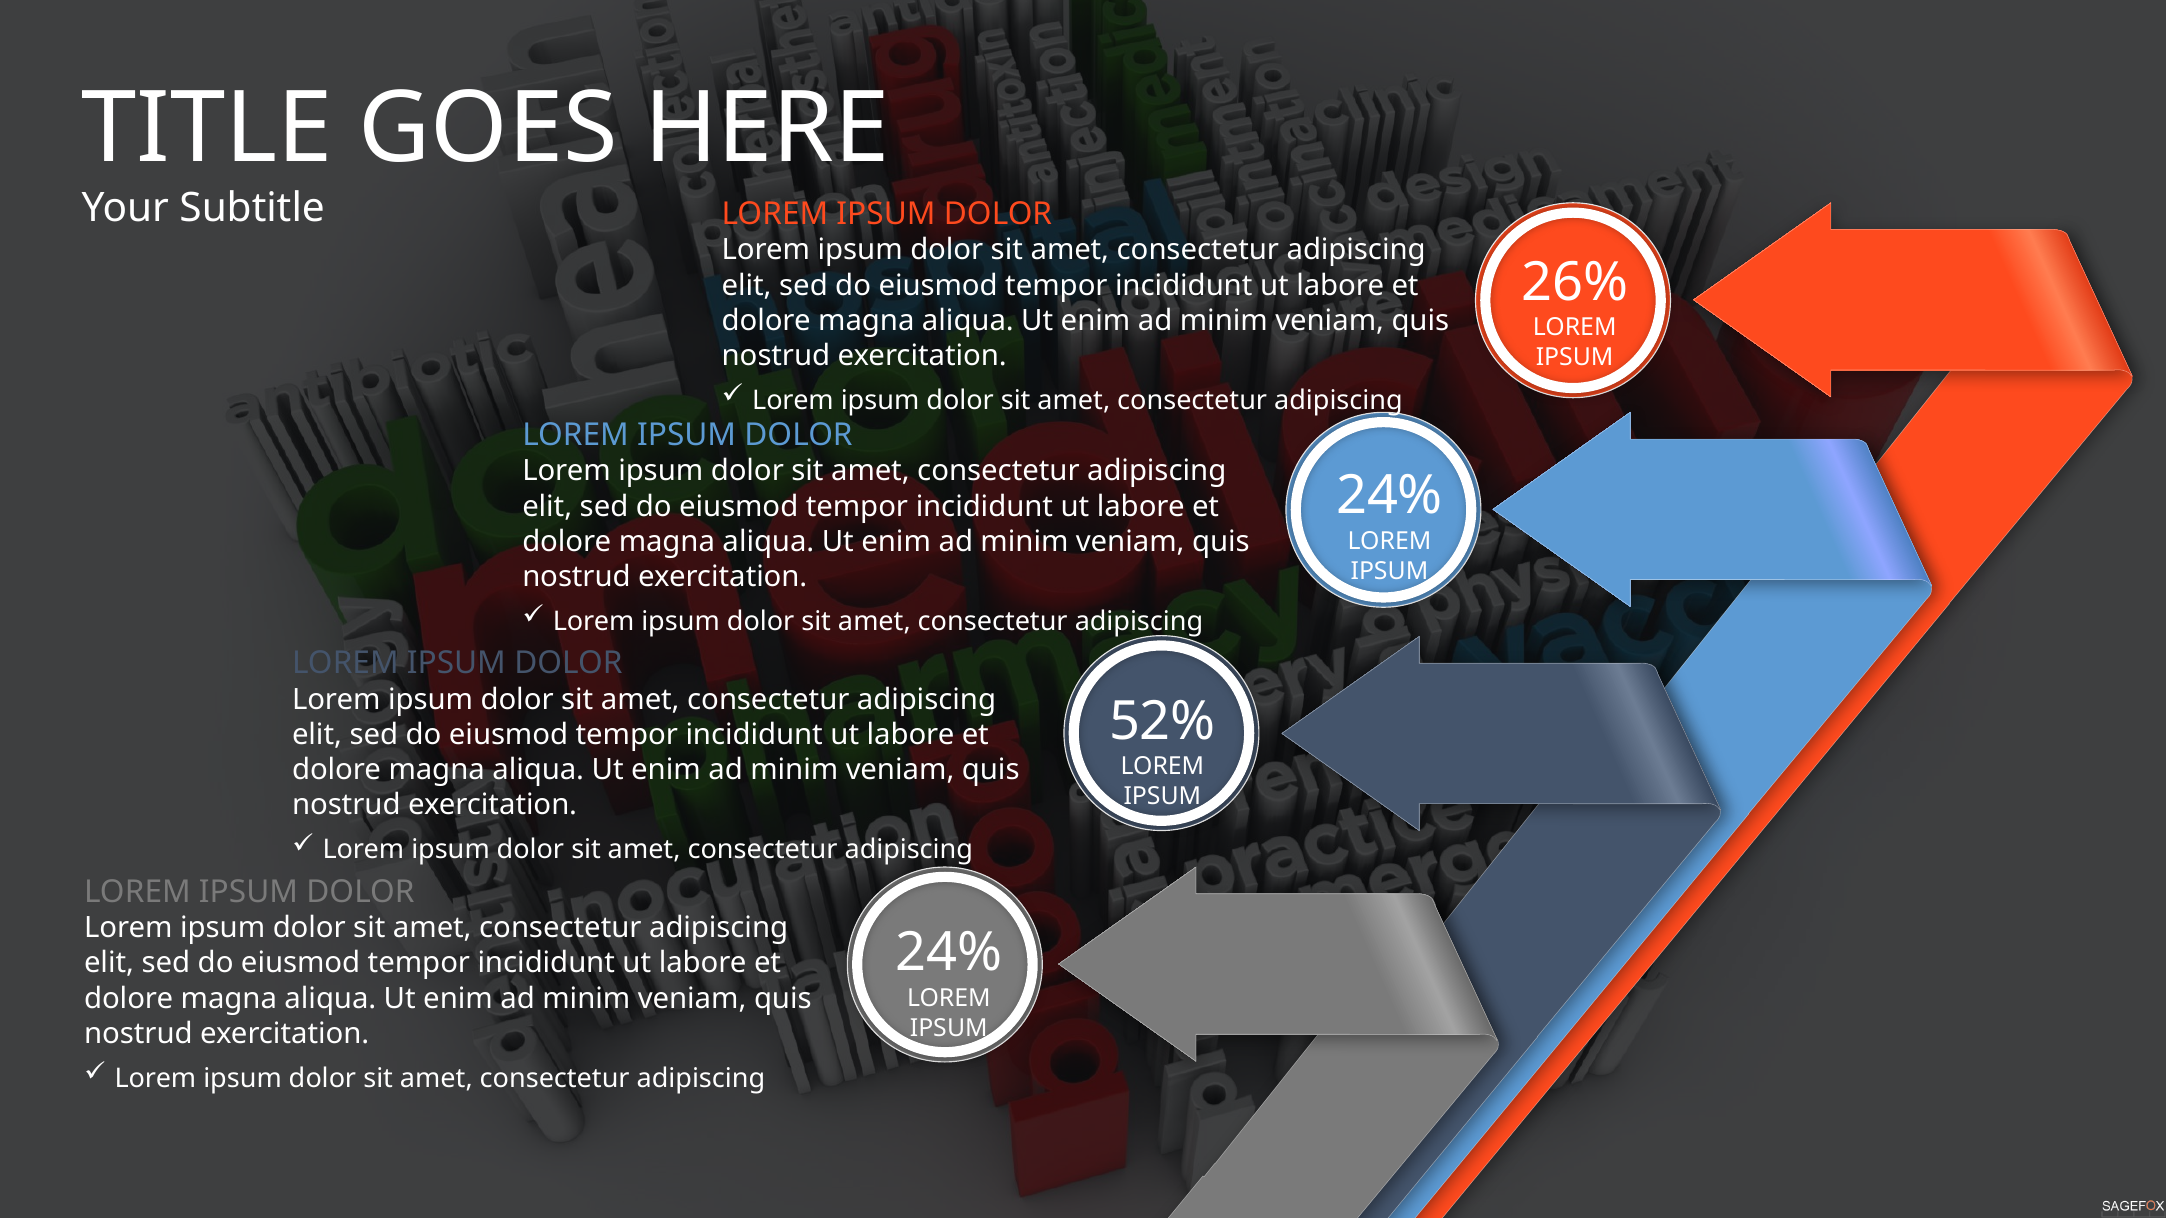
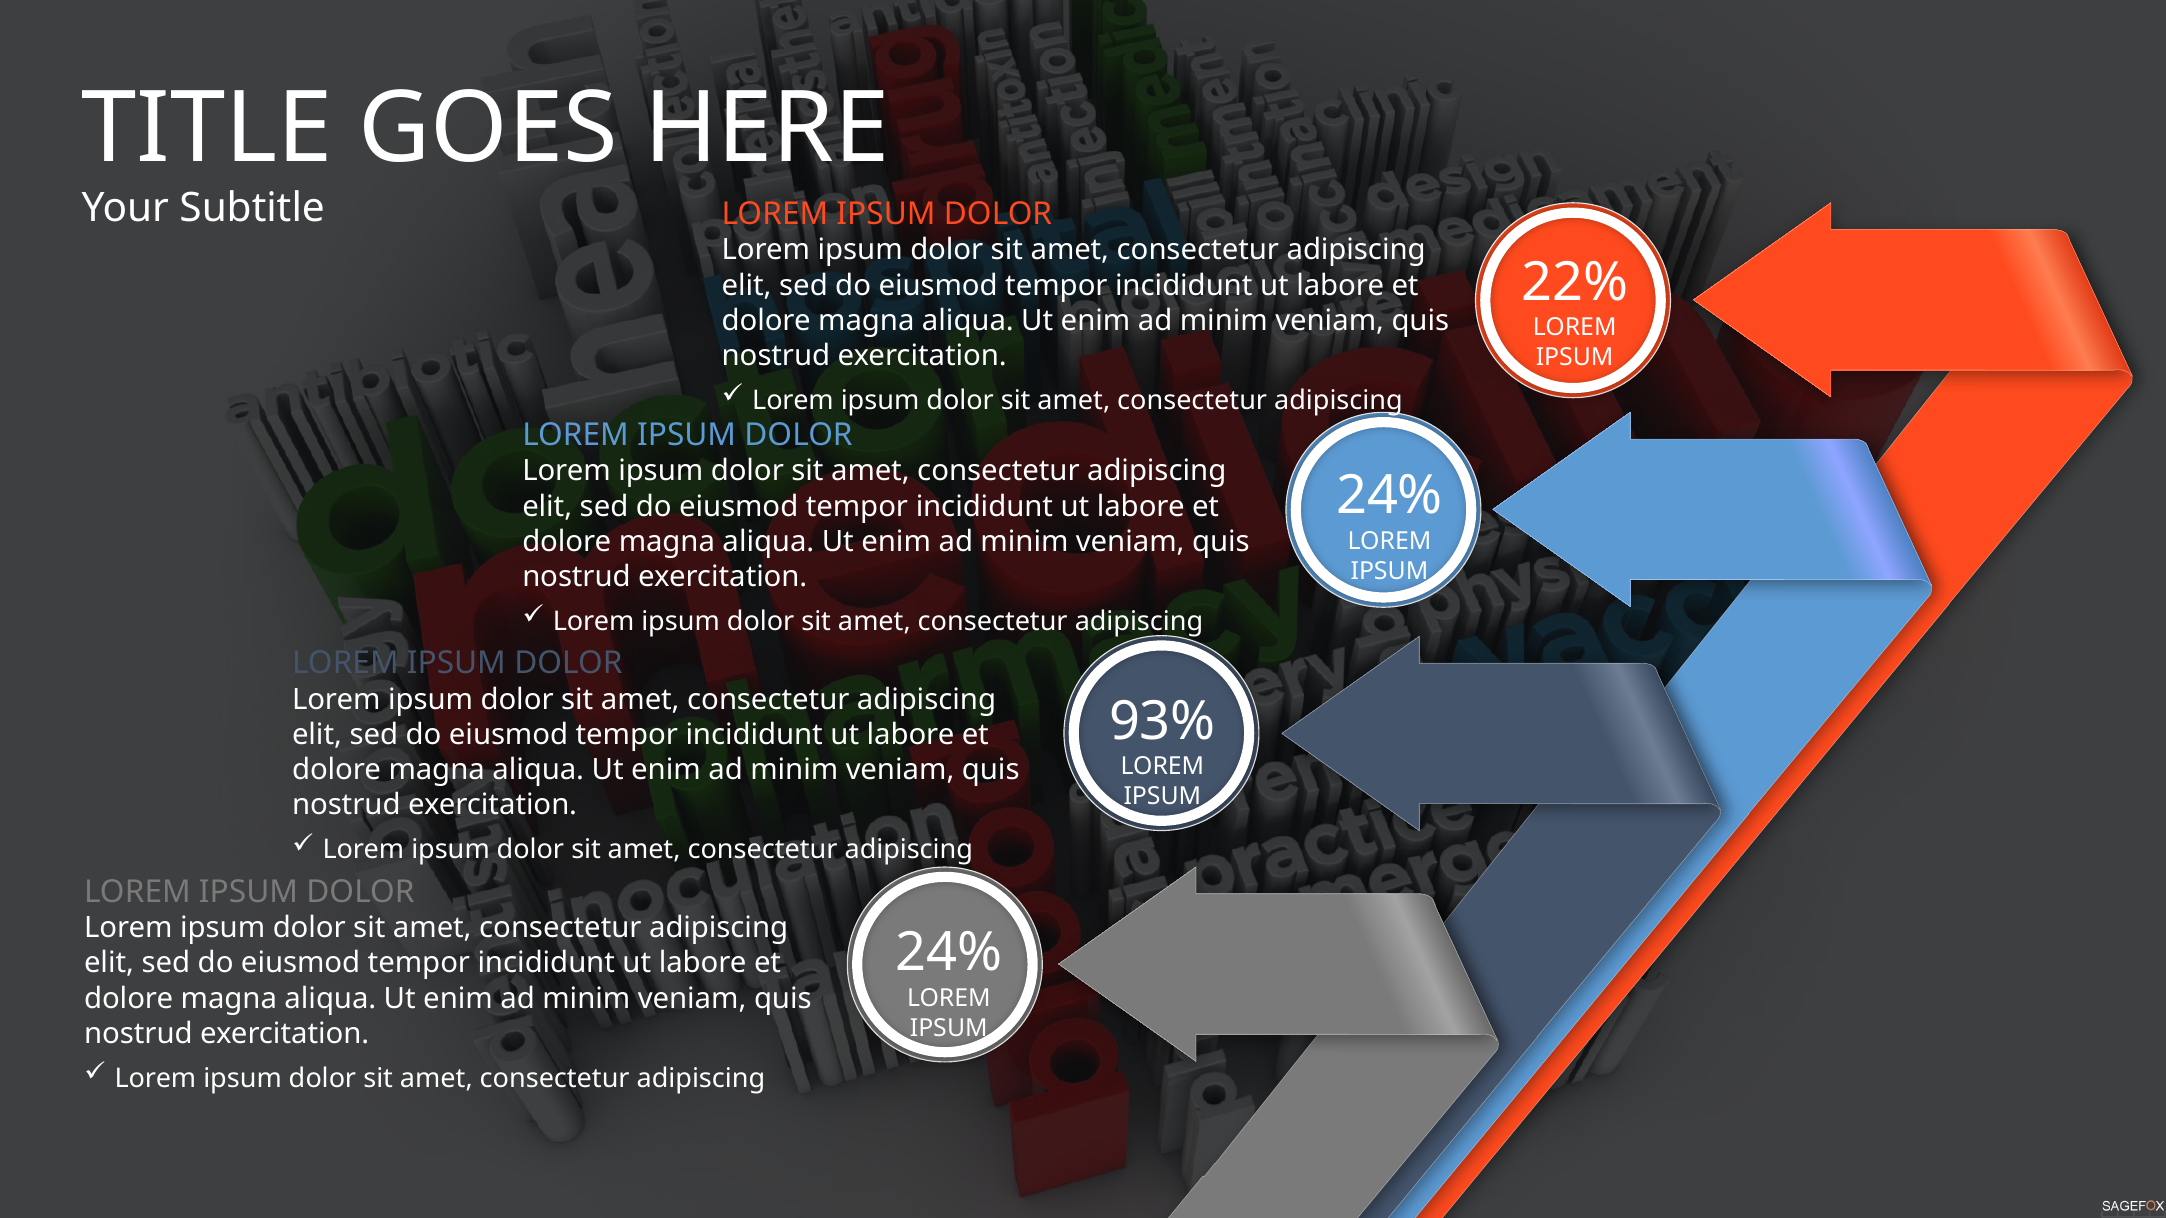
26%: 26% -> 22% (1575, 283)
52%: 52% -> 93% (1162, 722)
